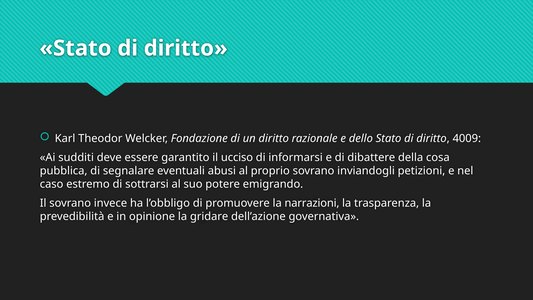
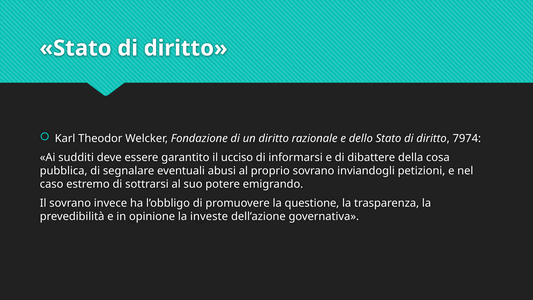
4009: 4009 -> 7974 (467, 138)
narrazioni: narrazioni -> questione (312, 203)
gridare: gridare -> investe (209, 216)
